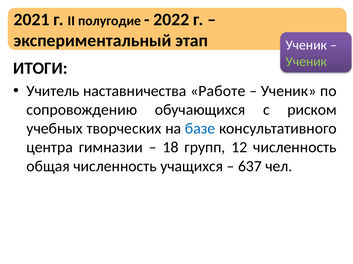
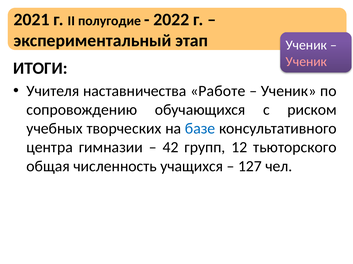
Ученик colour: light green -> pink (306, 62)
Учитель: Учитель -> Учителя (53, 91)
18: 18 -> 42 (171, 148)
12 численность: численность -> тьюторского (295, 148)
637: 637 -> 127 (250, 167)
